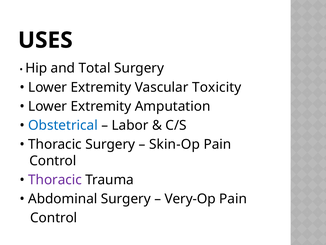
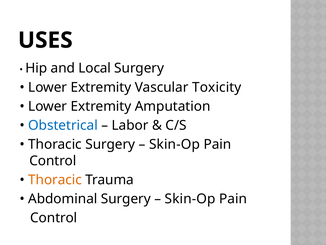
Total: Total -> Local (95, 68)
Thoracic colour: purple -> orange (55, 179)
Very-Op: Very-Op -> Skin-Op (190, 199)
